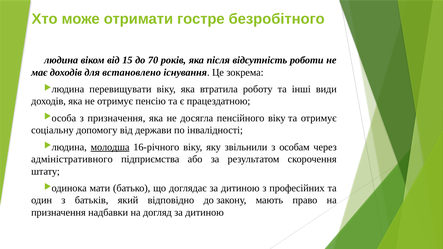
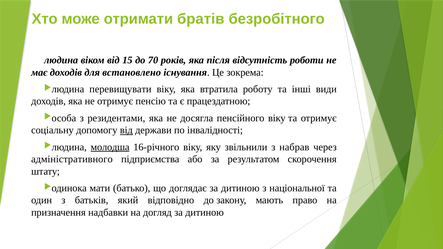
гостре: гостре -> братів (201, 19)
з призначення: призначення -> резидентами (116, 118)
від underline: none -> present (126, 130)
особам: особам -> набрав (294, 147)
професійних: професійних -> національної (297, 188)
